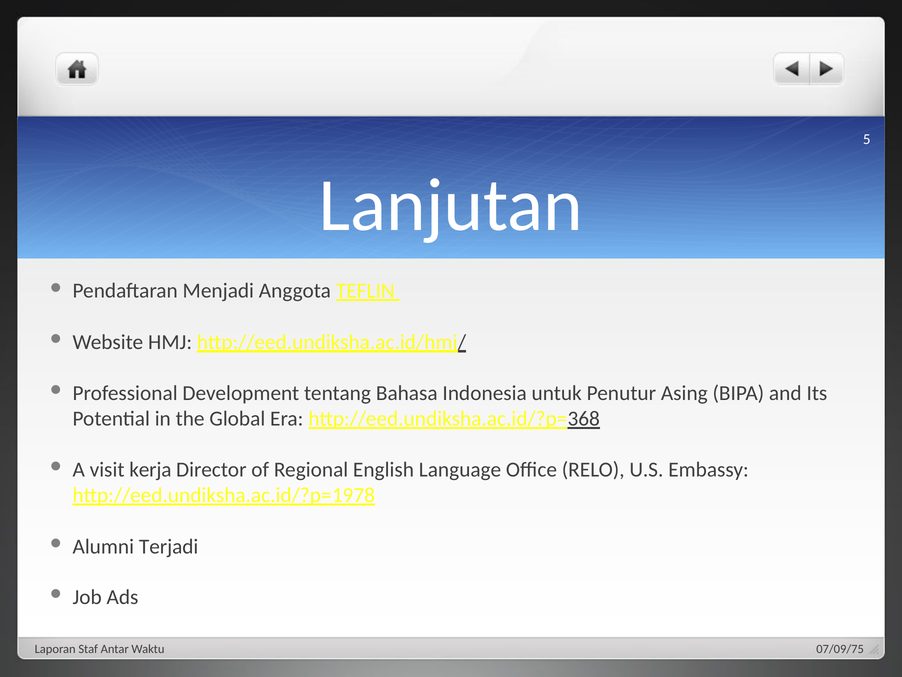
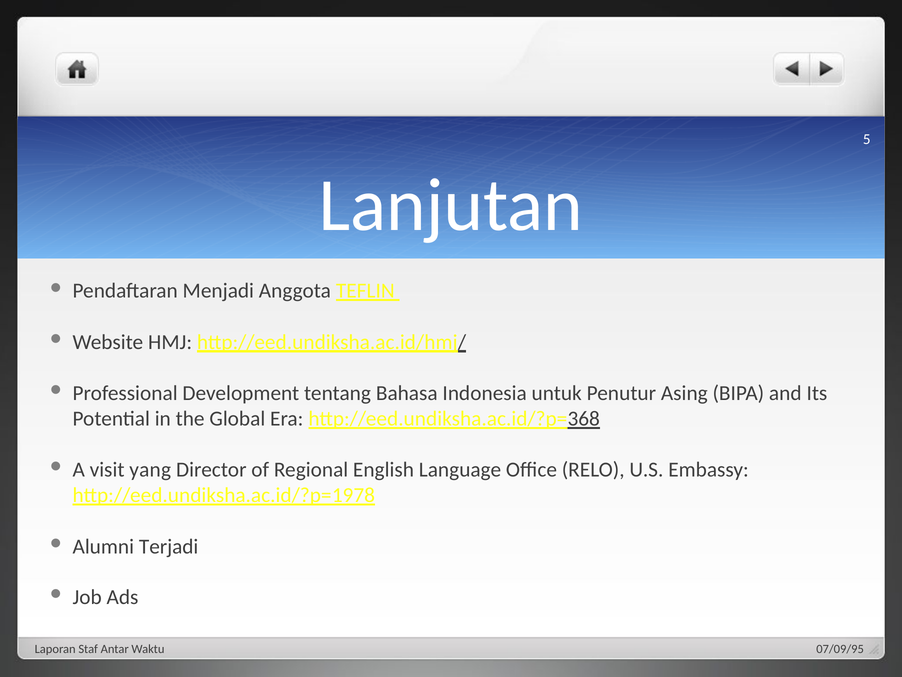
kerja: kerja -> yang (150, 469)
07/09/75: 07/09/75 -> 07/09/95 (840, 649)
